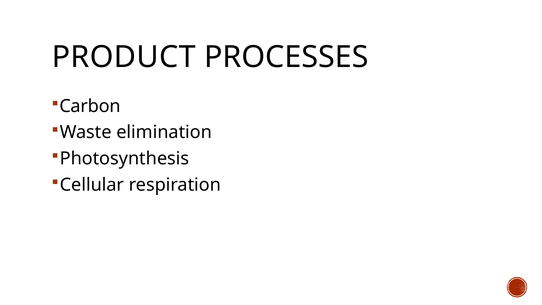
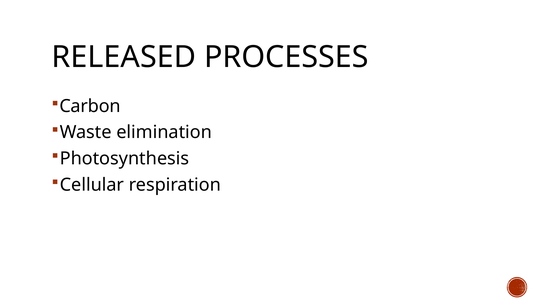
PRODUCT: PRODUCT -> RELEASED (124, 57)
